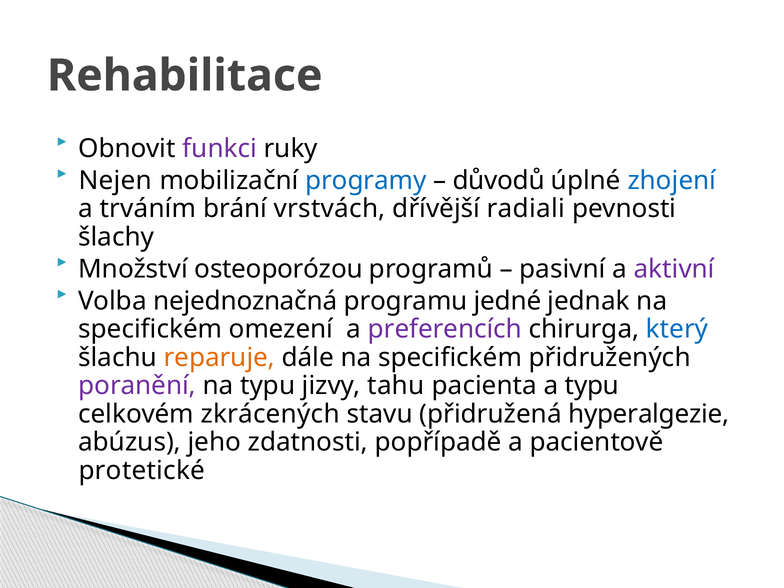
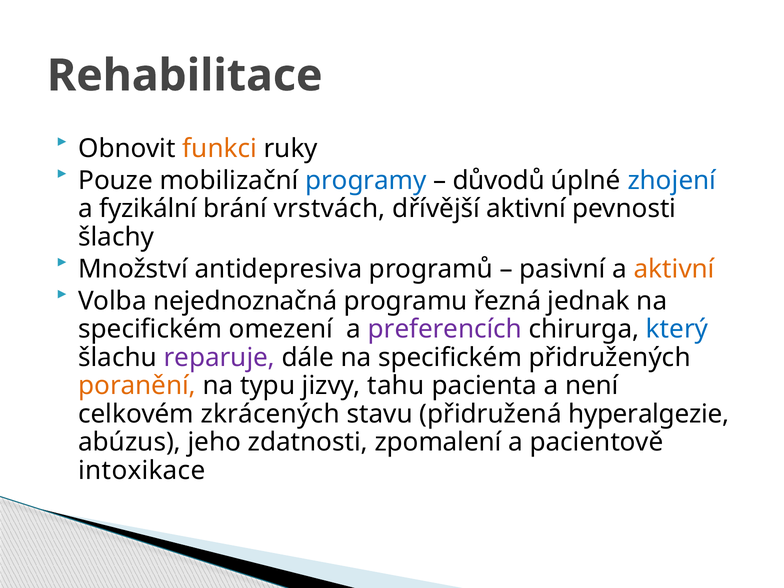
funkci colour: purple -> orange (220, 148)
Nejen: Nejen -> Pouze (116, 180)
trváním: trváním -> fyzikální (148, 209)
dřívější radiali: radiali -> aktivní (526, 209)
osteoporózou: osteoporózou -> antidepresiva (278, 269)
aktivní colour: purple -> orange (674, 269)
jedné: jedné -> řezná (508, 301)
reparuje colour: orange -> purple (219, 358)
poranění colour: purple -> orange (137, 386)
a typu: typu -> není (592, 386)
popřípadě: popřípadě -> zpomalení (438, 442)
protetické: protetické -> intoxikace (142, 470)
